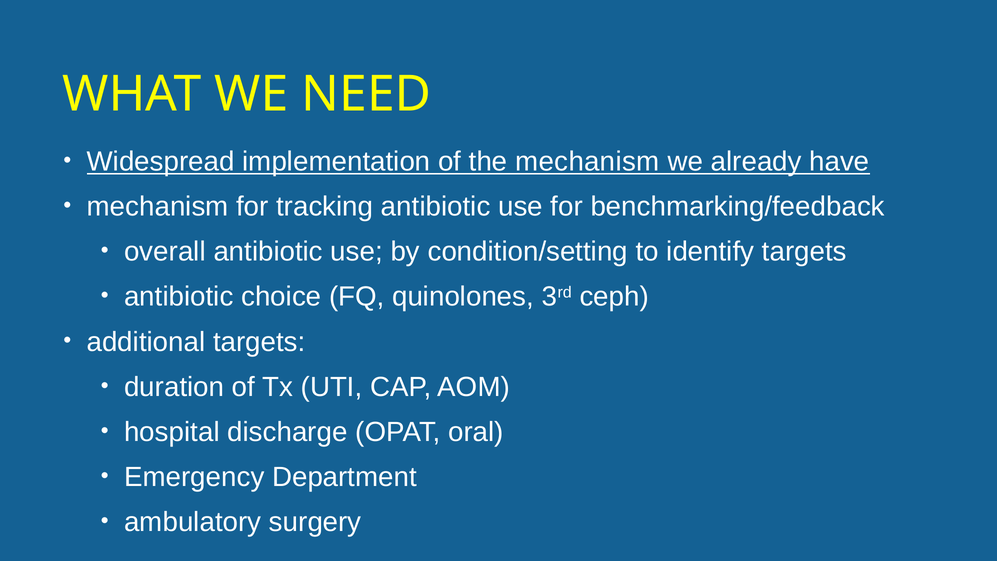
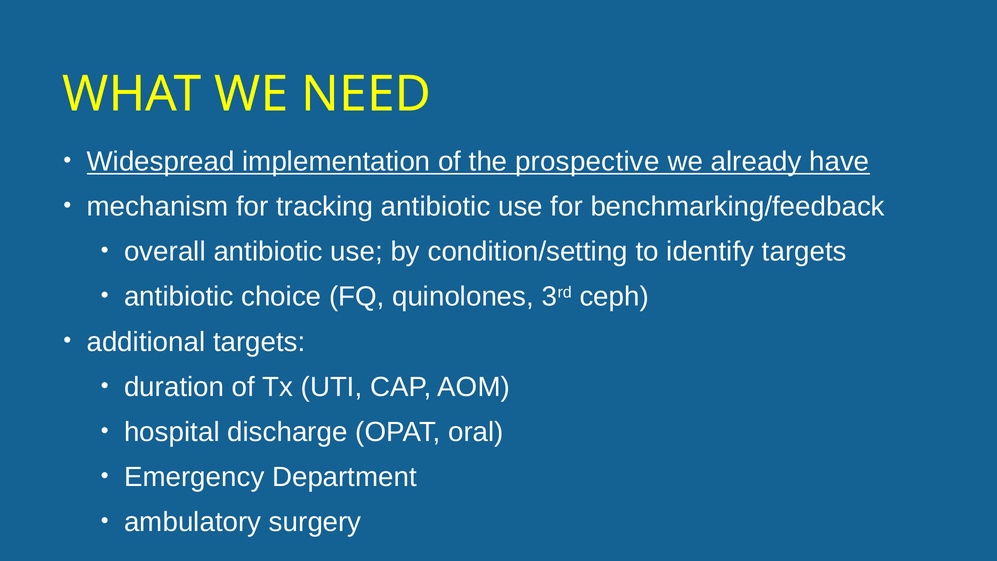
the mechanism: mechanism -> prospective (587, 162)
